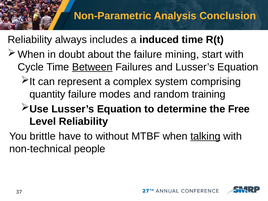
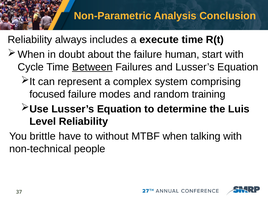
induced: induced -> execute (159, 40)
mining: mining -> human (182, 54)
quantity: quantity -> focused (47, 94)
Free: Free -> Luis (239, 109)
talking underline: present -> none (205, 136)
